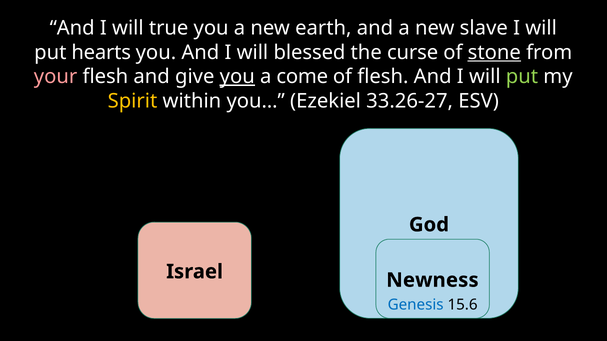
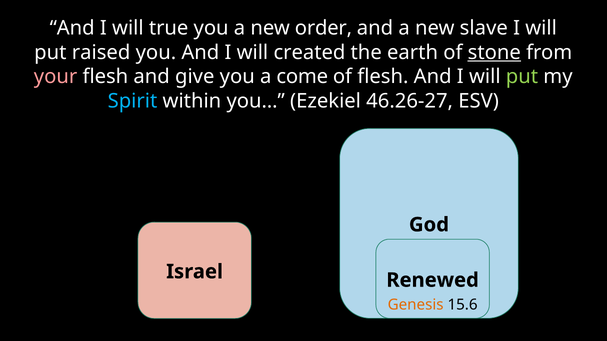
earth: earth -> order (323, 28)
hearts: hearts -> raised (101, 52)
blessed: blessed -> created (309, 52)
curse: curse -> earth (413, 52)
you underline: present -> none (237, 77)
Spirit colour: yellow -> light blue (132, 101)
33.26-27: 33.26-27 -> 46.26-27 (410, 101)
Newness: Newness -> Renewed (433, 280)
Genesis colour: blue -> orange (416, 305)
